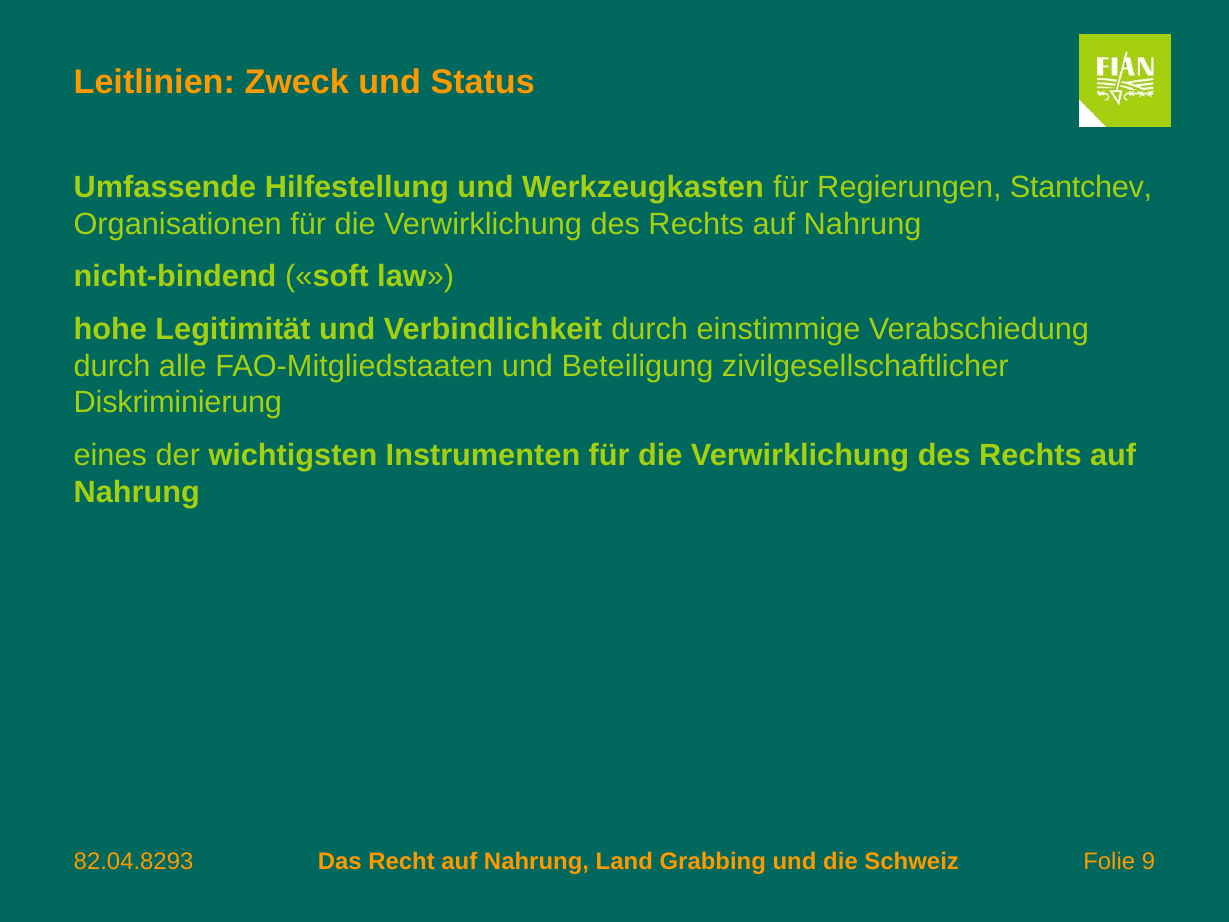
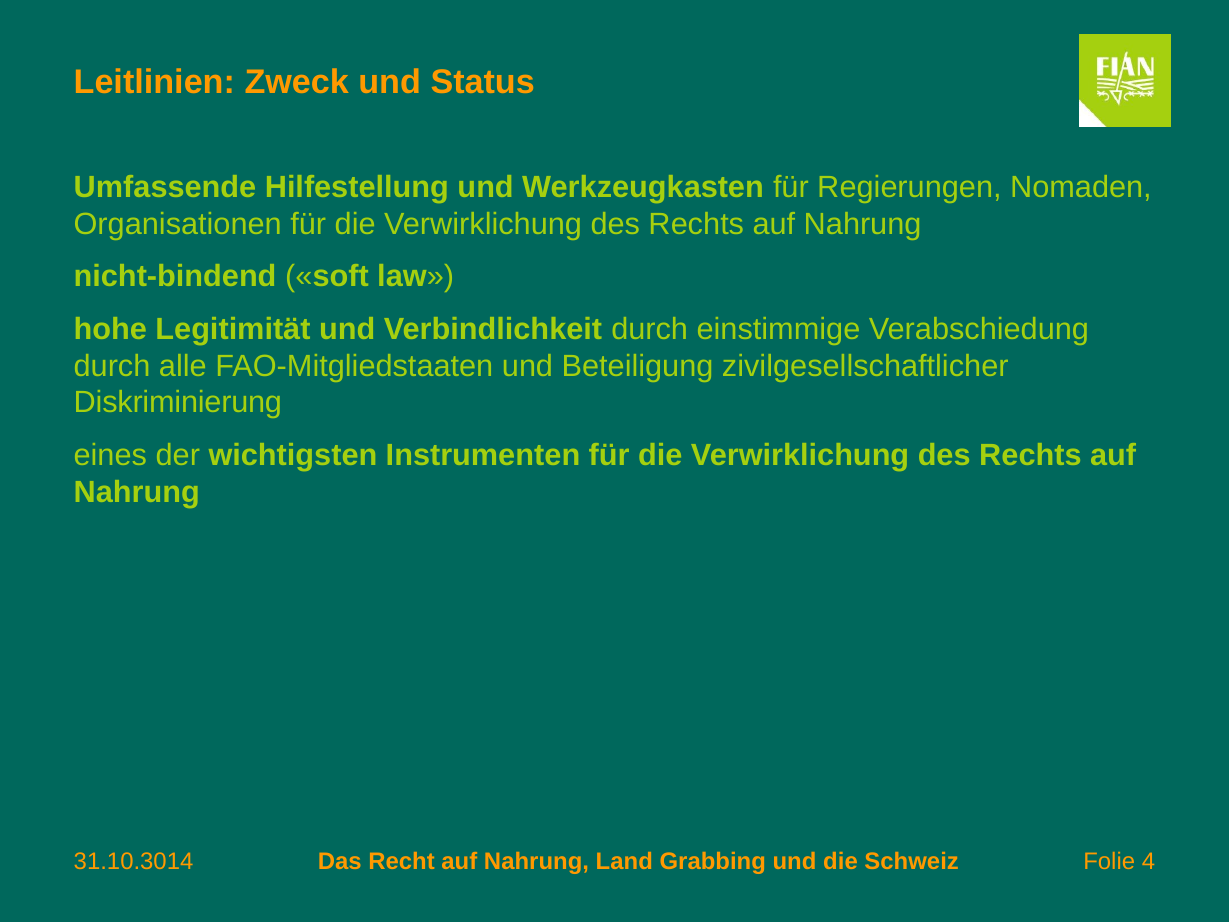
Stantchev: Stantchev -> Nomaden (1081, 188)
82.04.8293: 82.04.8293 -> 31.10.3014 (134, 862)
9: 9 -> 4 (1149, 862)
